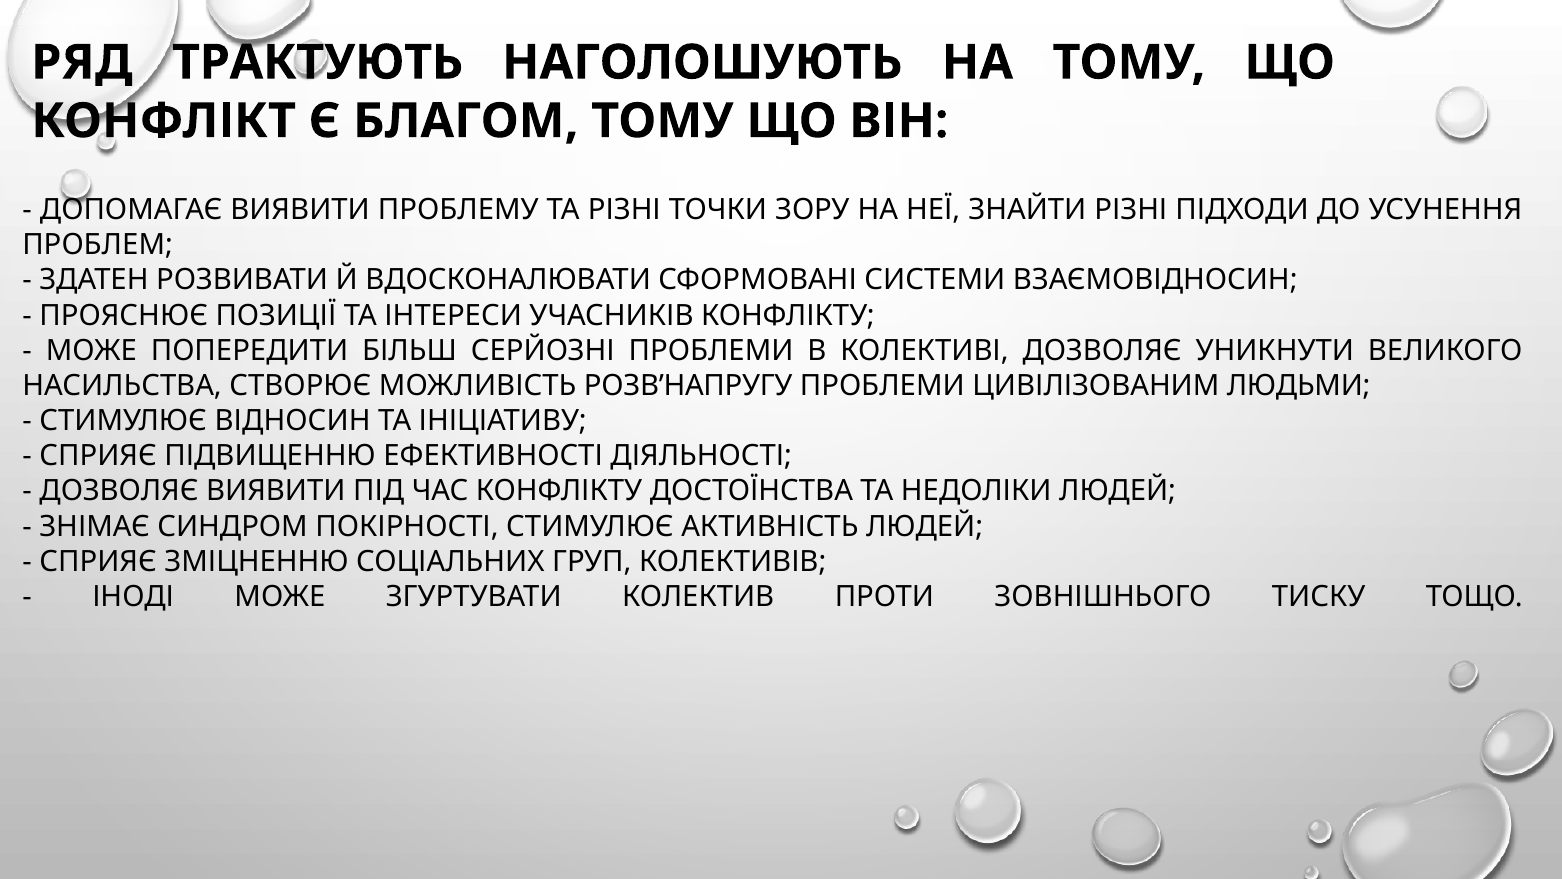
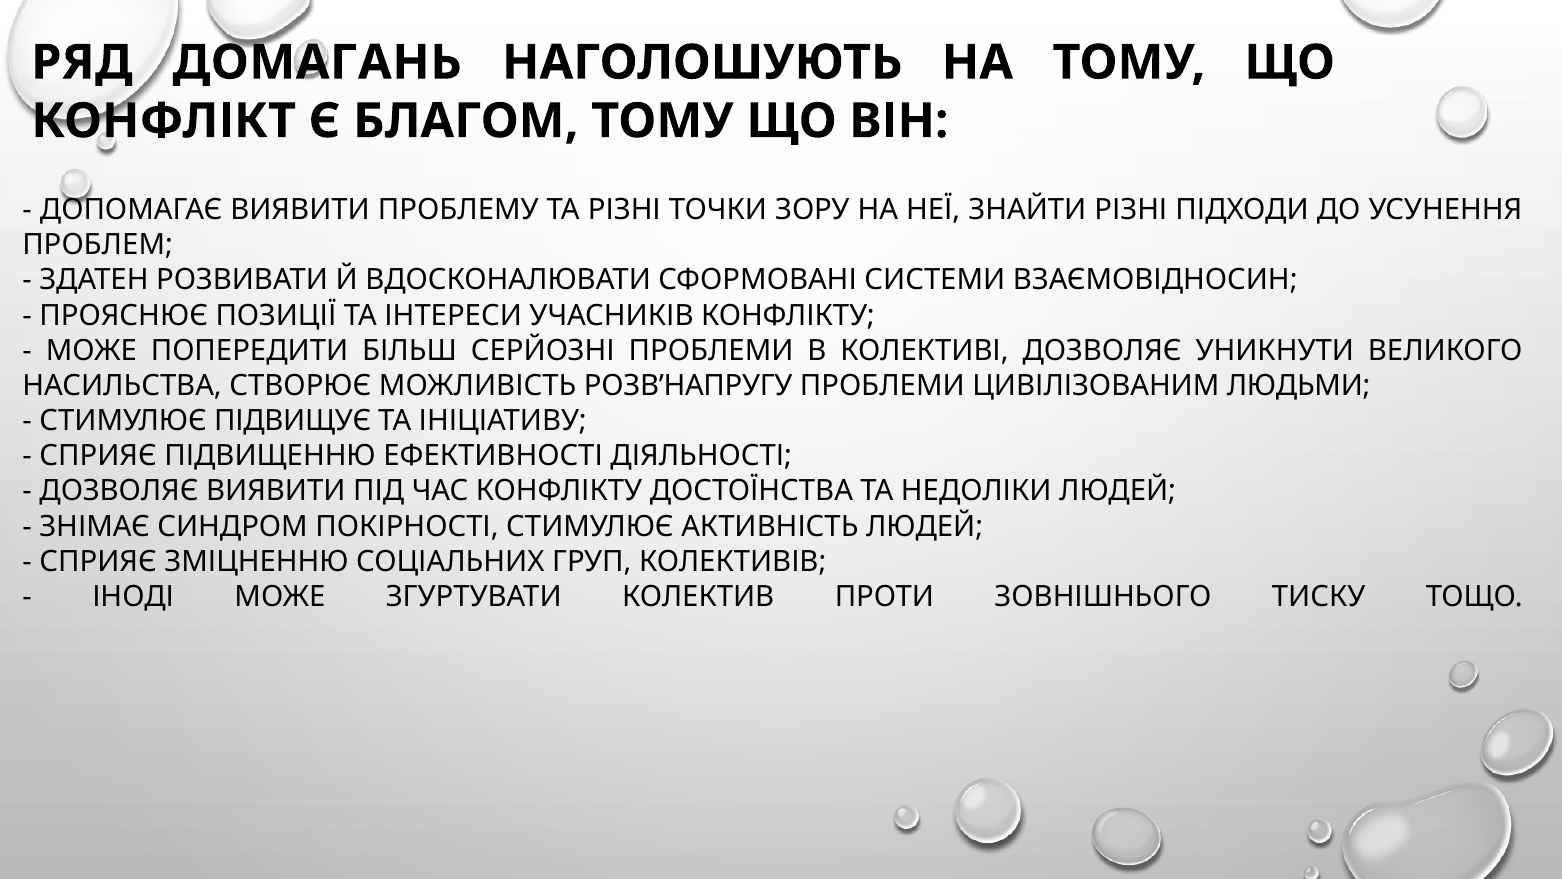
ТРАКТУЮТЬ: ТРАКТУЮТЬ -> ДОМАГАНЬ (317, 62)
ВІДНОСИН: ВІДНОСИН -> ПІДВИЩУЄ (293, 421)
